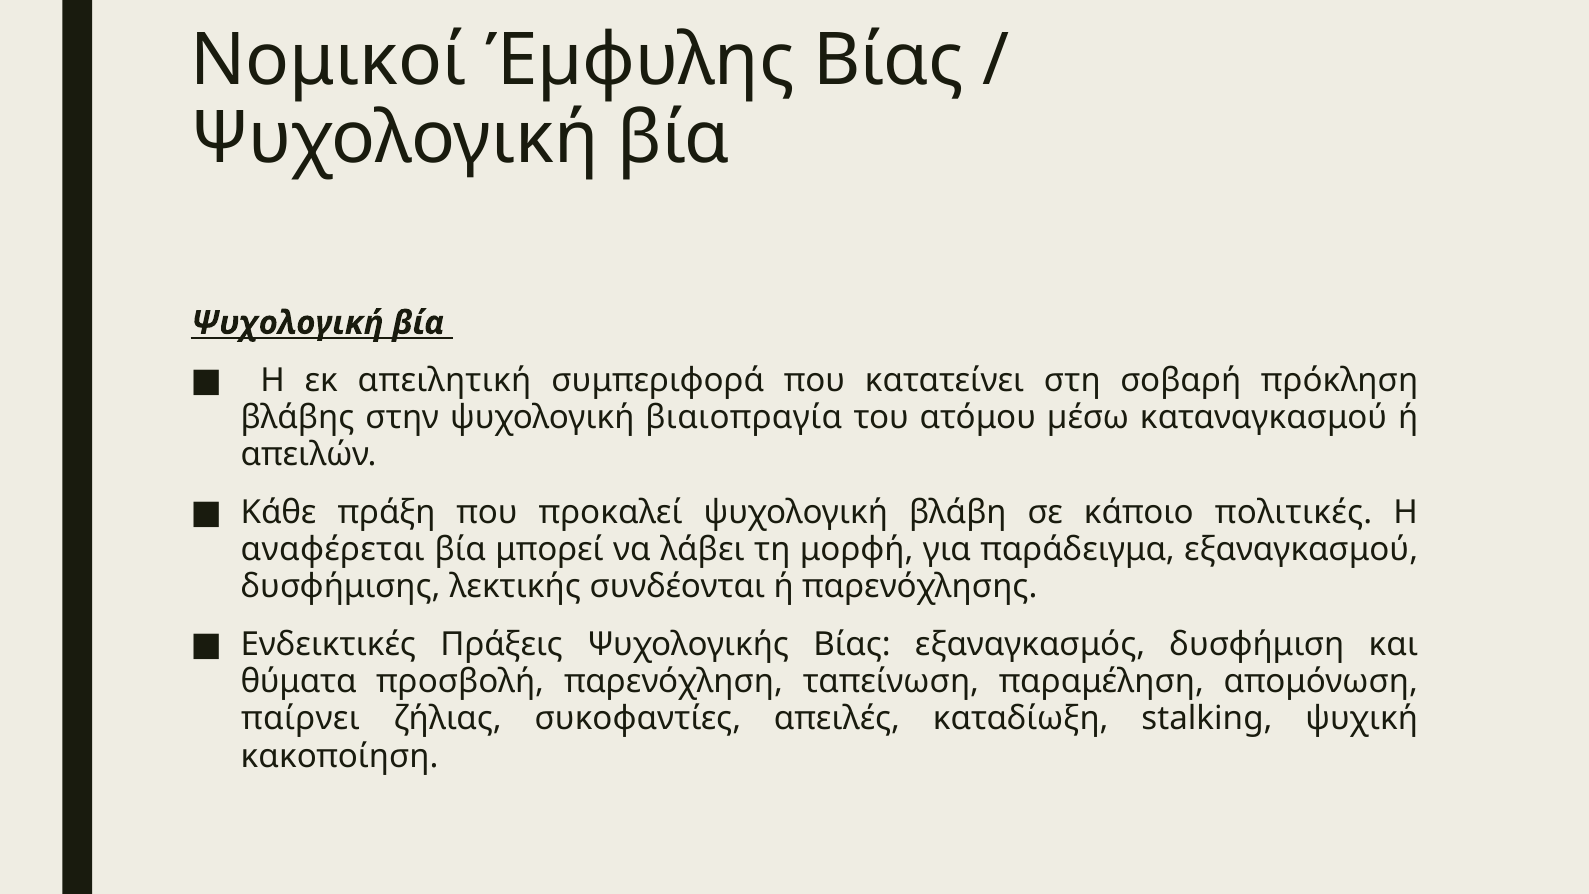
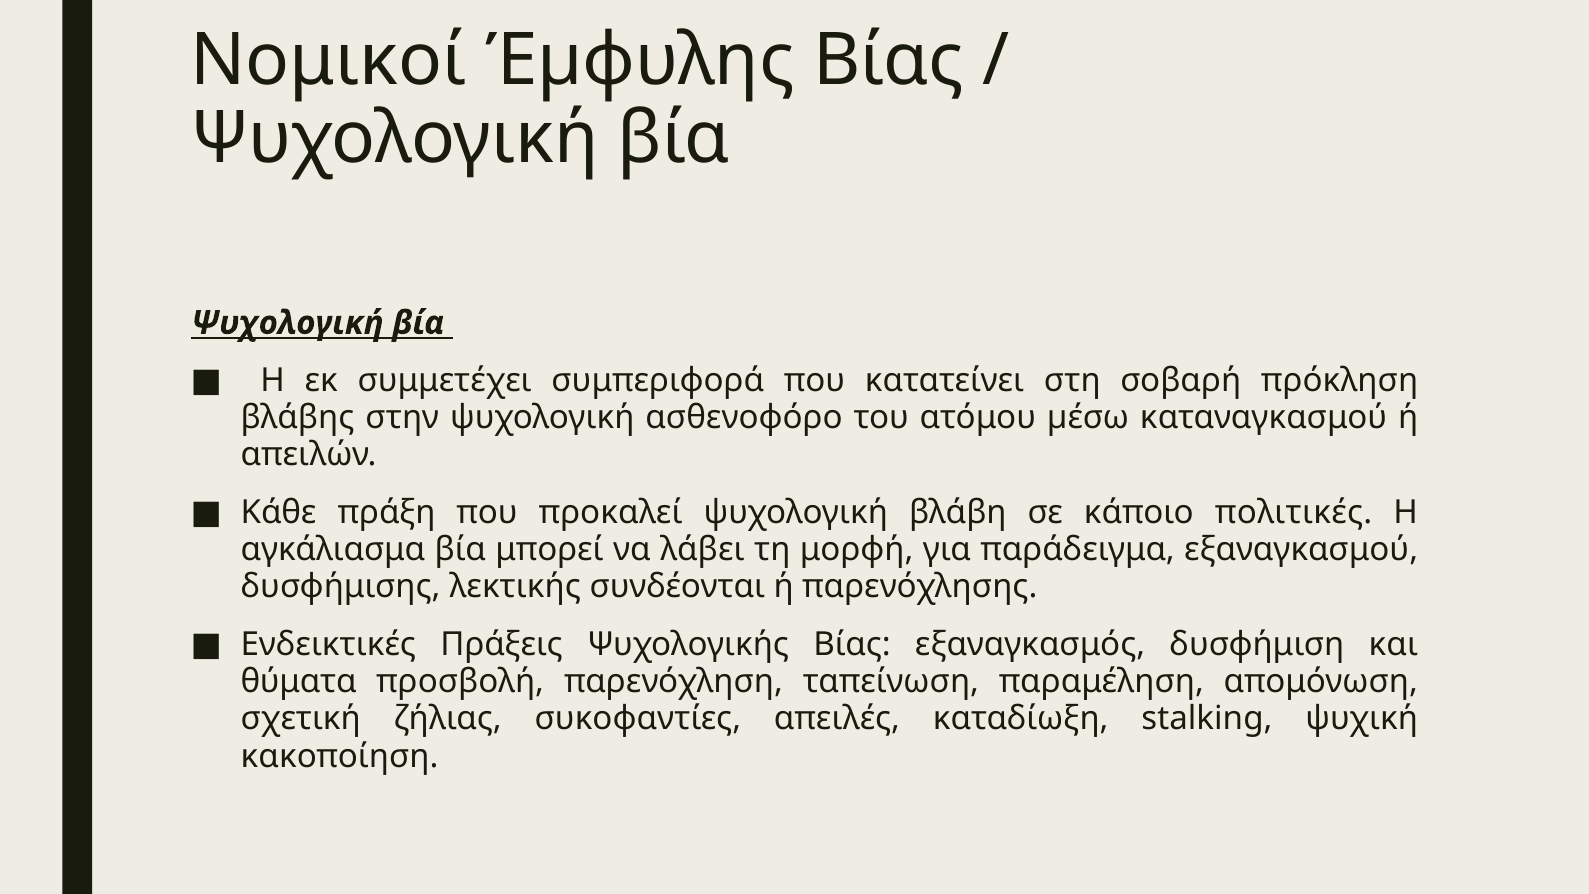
απειλητική: απειλητική -> συμμετέχει (445, 380)
βιαιοπραγία: βιαιοπραγία -> ασθενοφόρο (744, 417)
αναφέρεται: αναφέρεται -> αγκάλιασμα (333, 549)
παίρνει: παίρνει -> σχετική (301, 719)
